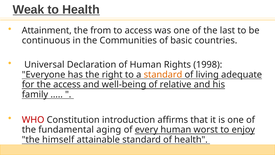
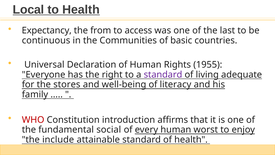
Weak: Weak -> Local (28, 10)
Attainment: Attainment -> Expectancy (47, 30)
1998: 1998 -> 1955 (208, 65)
standard colour: orange -> purple (163, 74)
the access: access -> stores (67, 84)
relative: relative -> literacy (176, 84)
aging: aging -> social (109, 129)
himself: himself -> include (58, 139)
